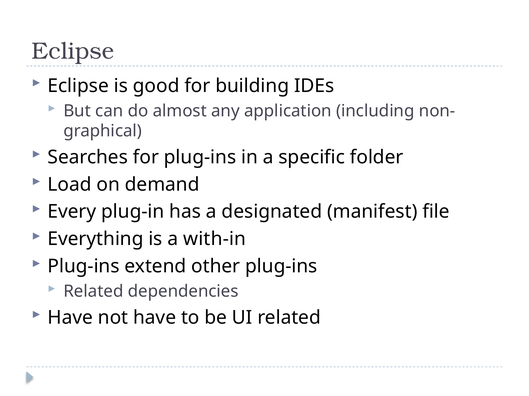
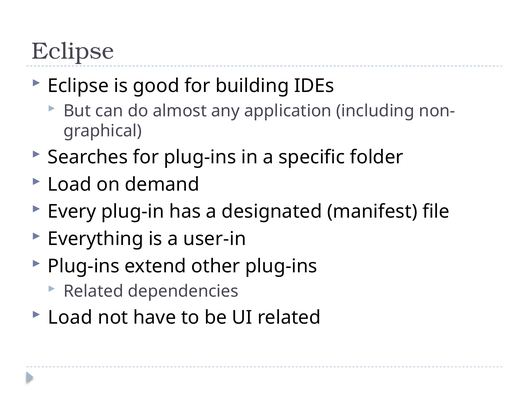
with-in: with-in -> user-in (215, 239)
Have: Have -> Load (70, 318)
